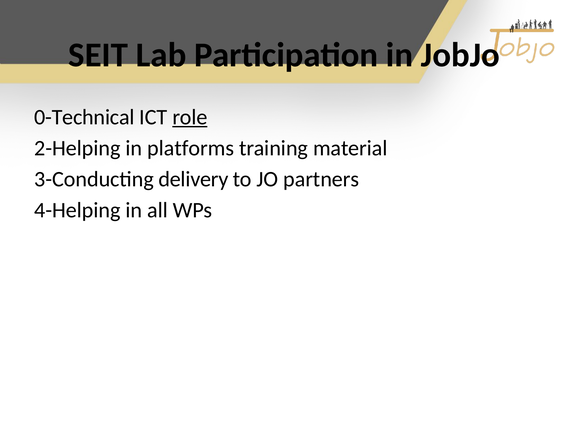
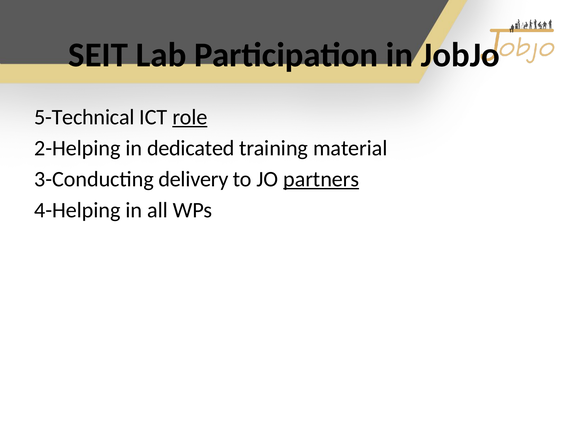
0-Technical: 0-Technical -> 5-Technical (84, 117)
platforms: platforms -> dedicated (191, 148)
partners underline: none -> present (321, 179)
